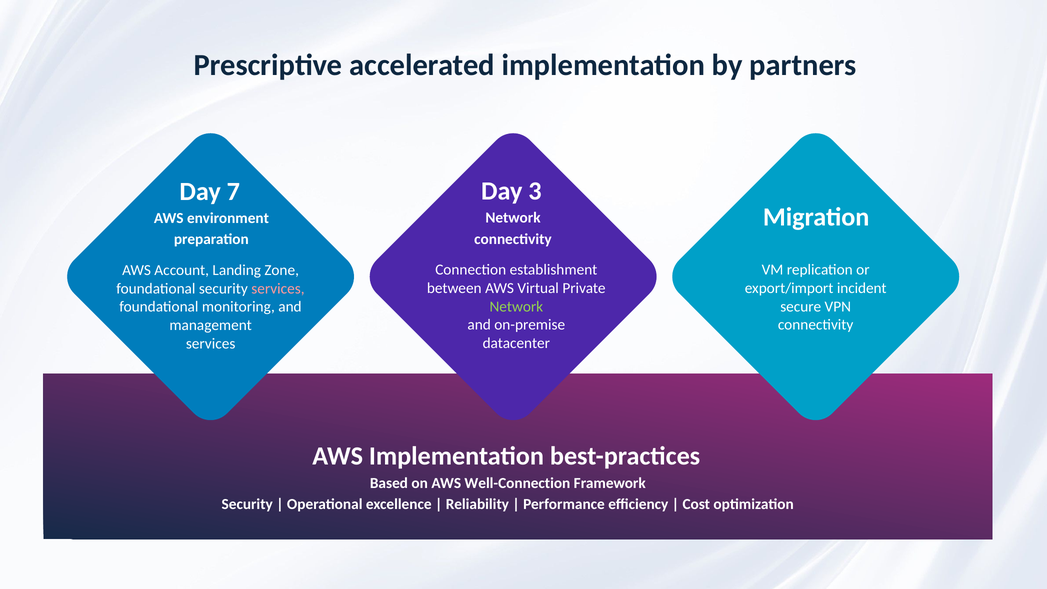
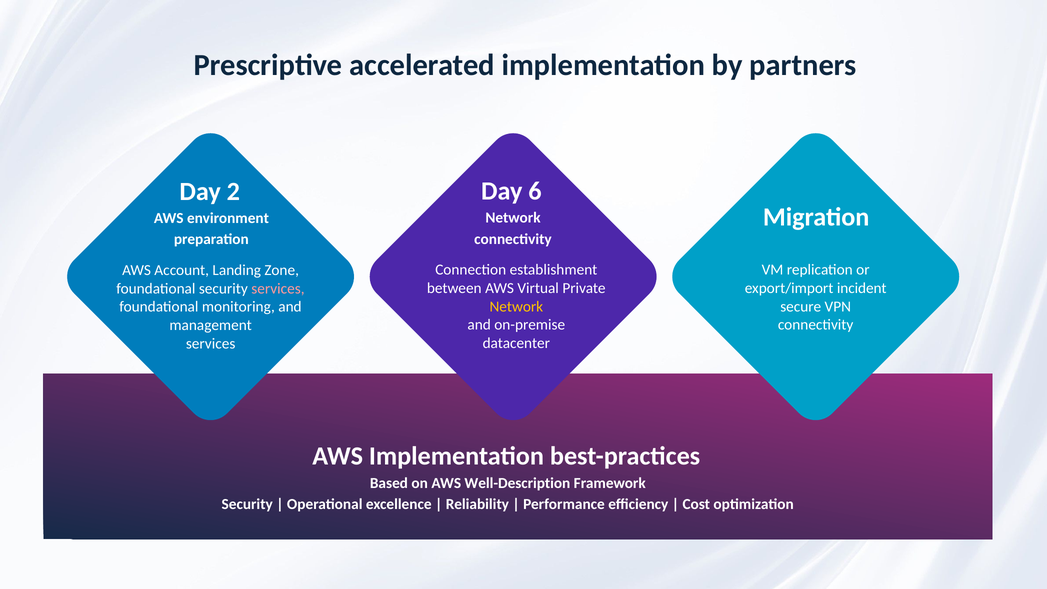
3: 3 -> 6 (535, 191)
7: 7 -> 2 (233, 192)
Network colour: light green -> yellow (516, 306)
Well-Connection: Well-Connection -> Well-Description (517, 483)
